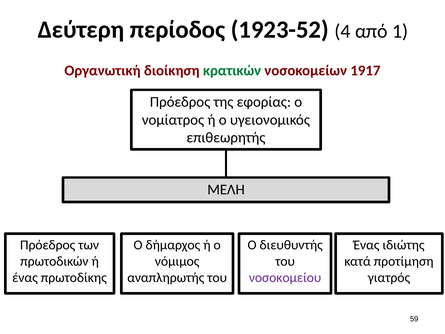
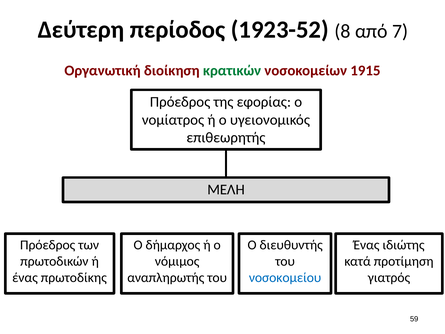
4: 4 -> 8 (343, 31)
1: 1 -> 7 (400, 31)
1917: 1917 -> 1915 (365, 70)
νοσοκομείου colour: purple -> blue (285, 277)
